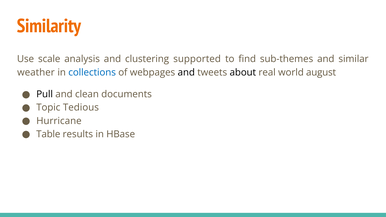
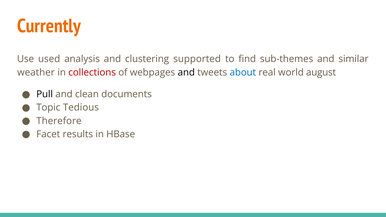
Similarity: Similarity -> Currently (49, 26)
scale: scale -> used (49, 59)
collections colour: blue -> red (92, 72)
about colour: black -> blue (243, 72)
Hurricane: Hurricane -> Therefore (59, 121)
Table: Table -> Facet (48, 134)
